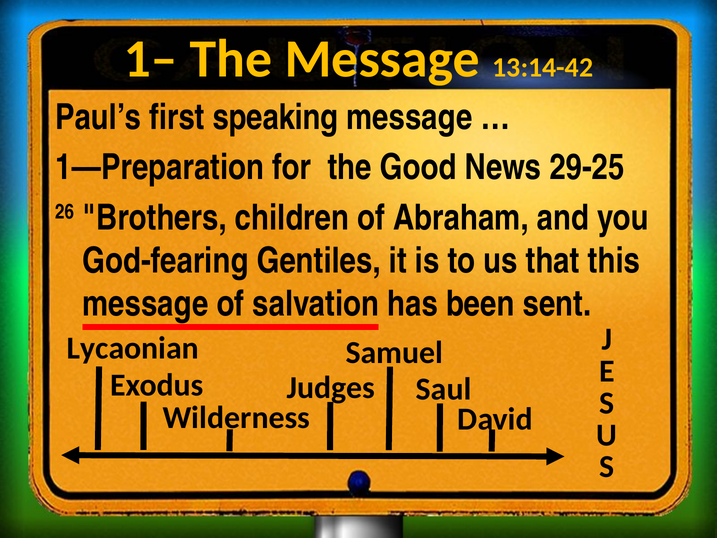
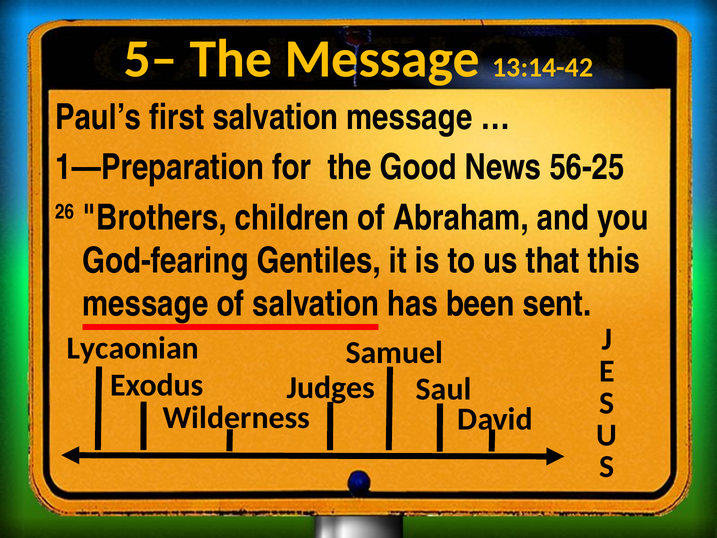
1–: 1– -> 5– (151, 59)
first speaking: speaking -> salvation (276, 117)
29-25: 29-25 -> 56-25 (587, 167)
